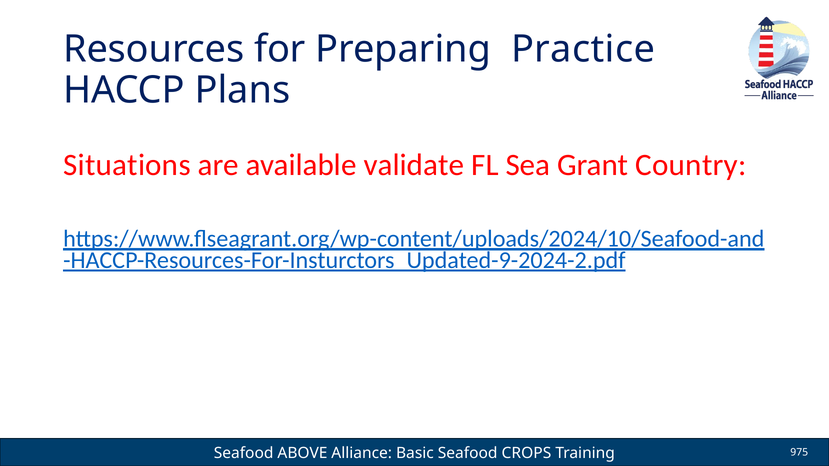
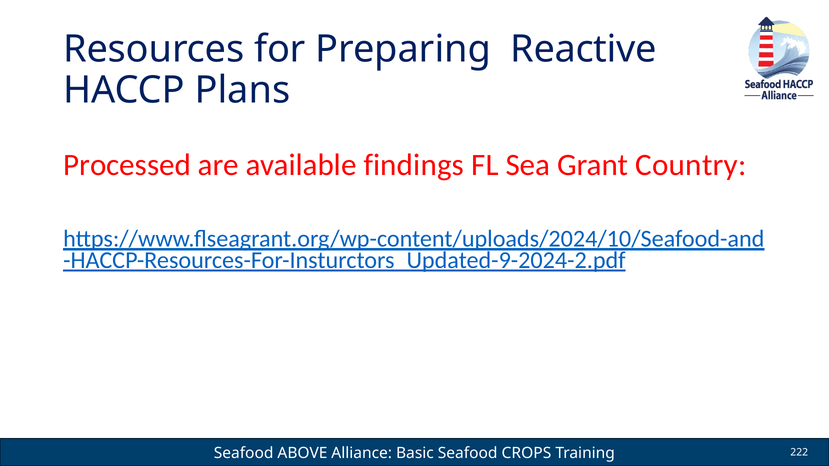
Practice: Practice -> Reactive (583, 49)
Situations: Situations -> Processed (127, 165)
validate: validate -> findings (414, 165)
975: 975 -> 222 (799, 452)
